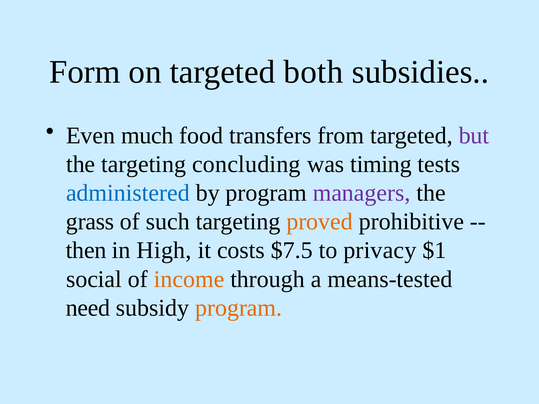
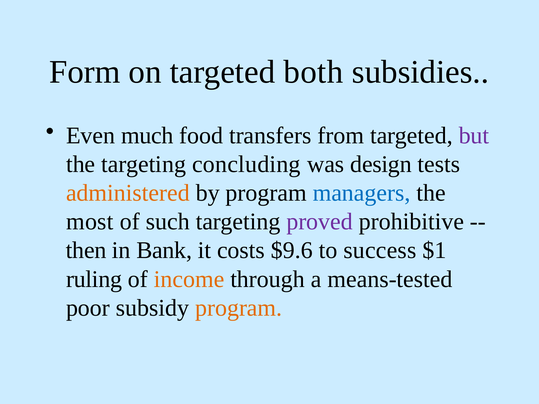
timing: timing -> design (381, 164)
administered colour: blue -> orange (128, 193)
managers colour: purple -> blue (362, 193)
grass: grass -> most (90, 222)
proved colour: orange -> purple (320, 222)
High: High -> Bank (164, 251)
$7.5: $7.5 -> $9.6 (292, 251)
privacy: privacy -> success (380, 251)
social: social -> ruling (94, 279)
need: need -> poor (88, 308)
